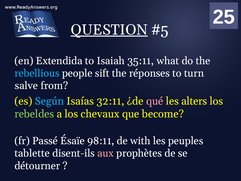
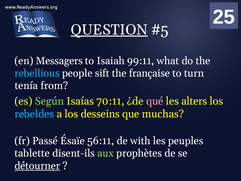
Extendida: Extendida -> Messagers (59, 61)
35:11: 35:11 -> 99:11 (141, 61)
réponses: réponses -> française (150, 73)
salve: salve -> tenía (26, 86)
Según colour: light blue -> light green (49, 101)
32:11: 32:11 -> 70:11 (110, 101)
rebeldes colour: light green -> light blue (34, 114)
chevaux: chevaux -> desseins (100, 114)
become: become -> muchas (163, 114)
98:11: 98:11 -> 56:11 (101, 141)
aux colour: pink -> light green (106, 153)
détourner underline: none -> present (37, 166)
